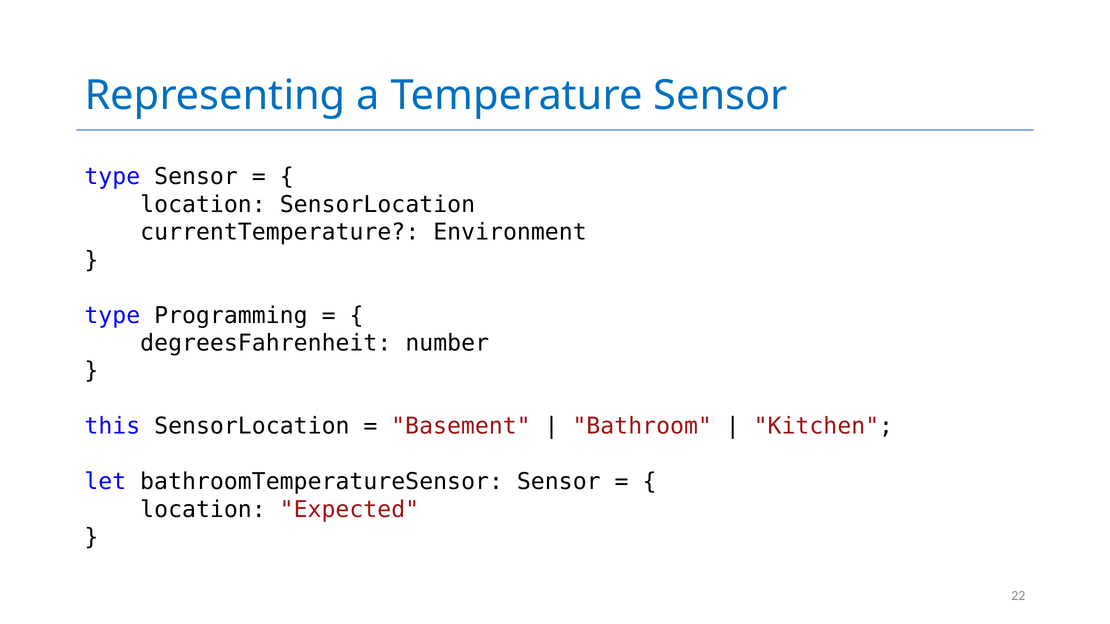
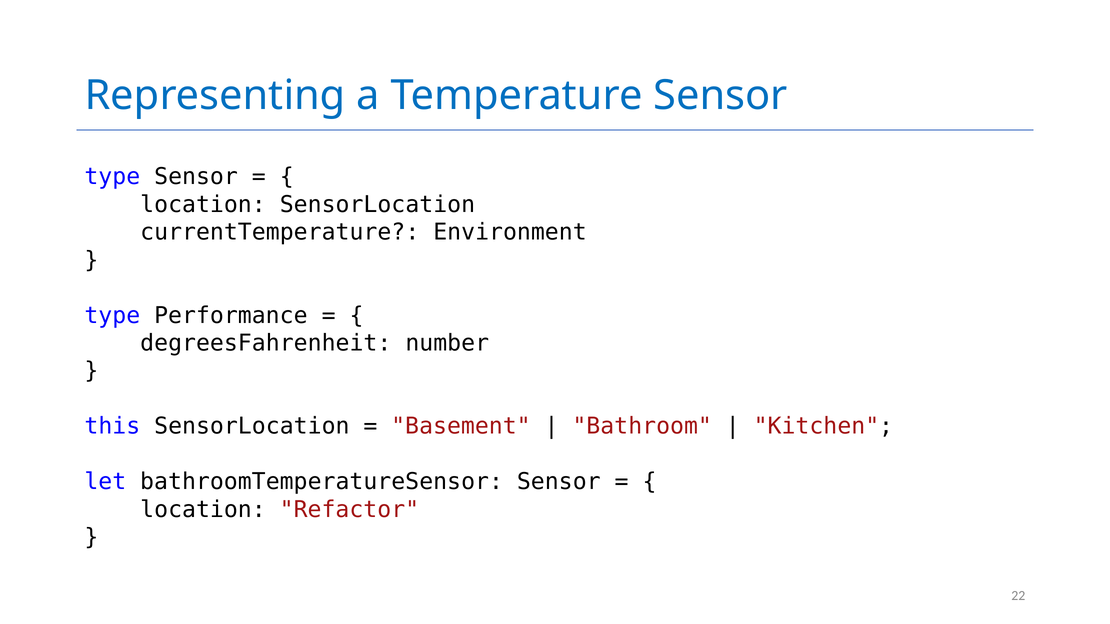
Programming: Programming -> Performance (231, 316)
Expected: Expected -> Refactor (349, 510)
